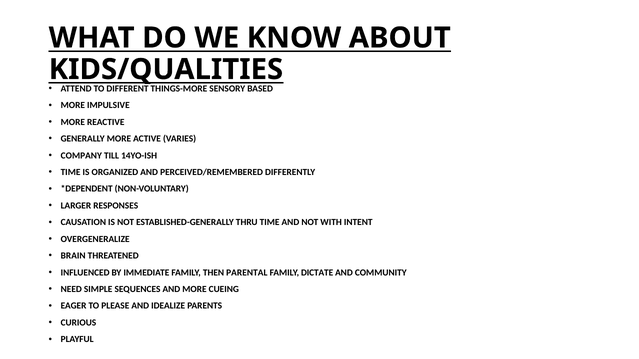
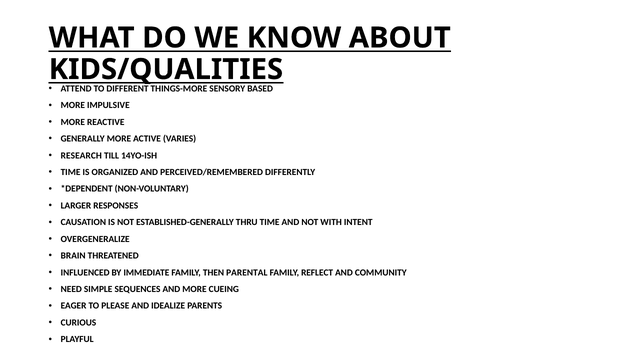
COMPANY: COMPANY -> RESEARCH (81, 156)
DICTATE: DICTATE -> REFLECT (317, 273)
